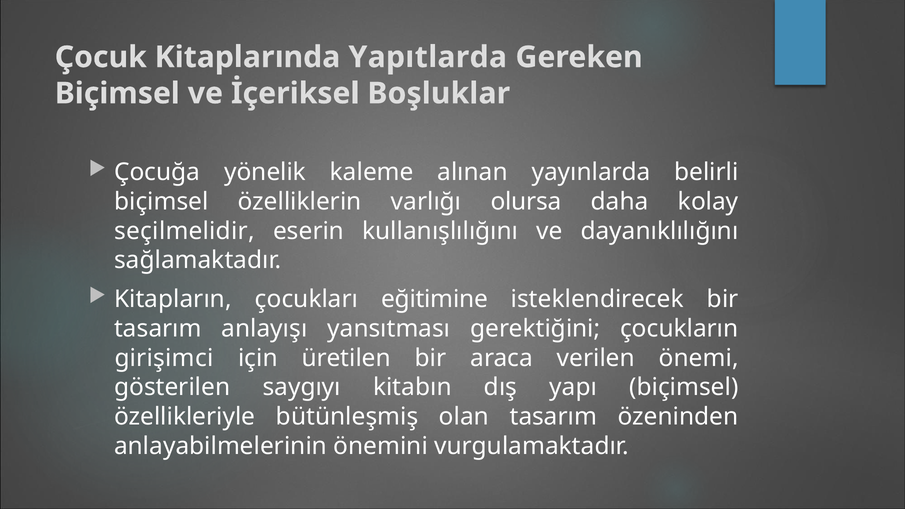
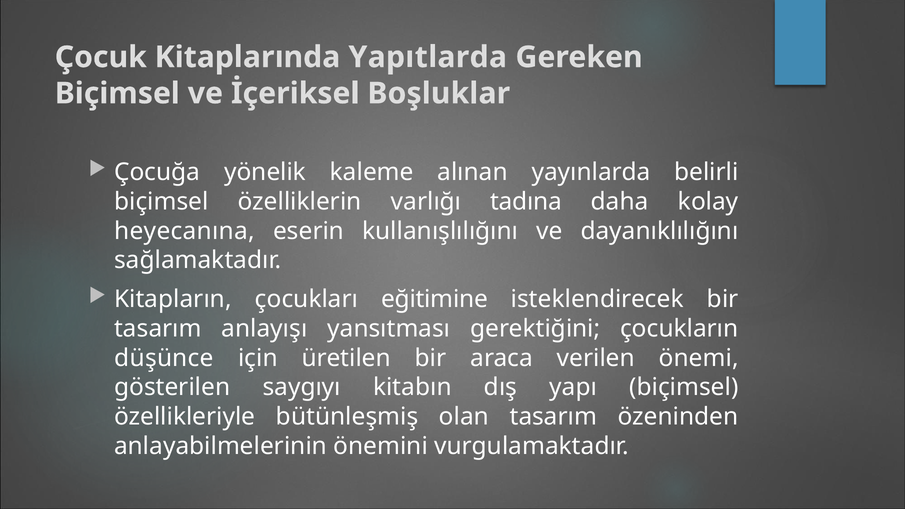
olursa: olursa -> tadına (526, 202)
seçilmelidir: seçilmelidir -> heyecanına (185, 231)
girişimci: girişimci -> düşünce (164, 358)
